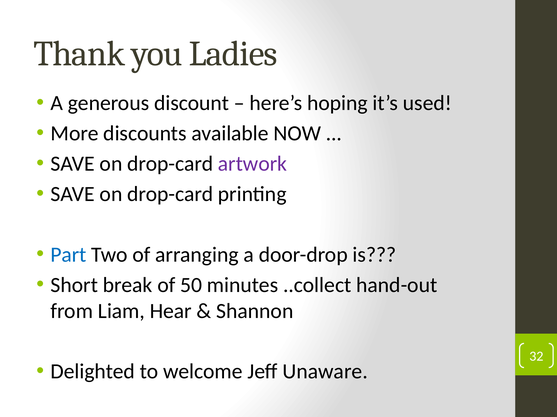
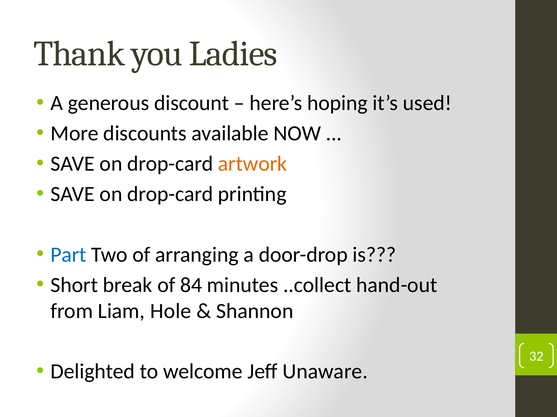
artwork colour: purple -> orange (253, 164)
50: 50 -> 84 (191, 285)
Hear: Hear -> Hole (171, 311)
